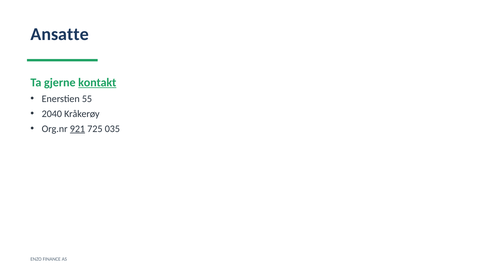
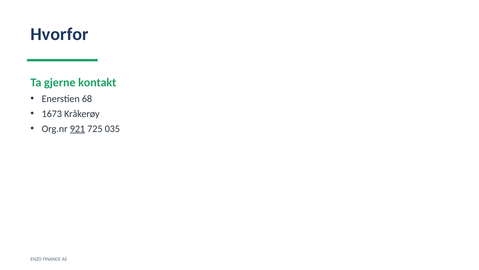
Ansatte: Ansatte -> Hvorfor (60, 34)
kontakt underline: present -> none (97, 82)
55: 55 -> 68 (87, 98)
2040: 2040 -> 1673 (52, 113)
